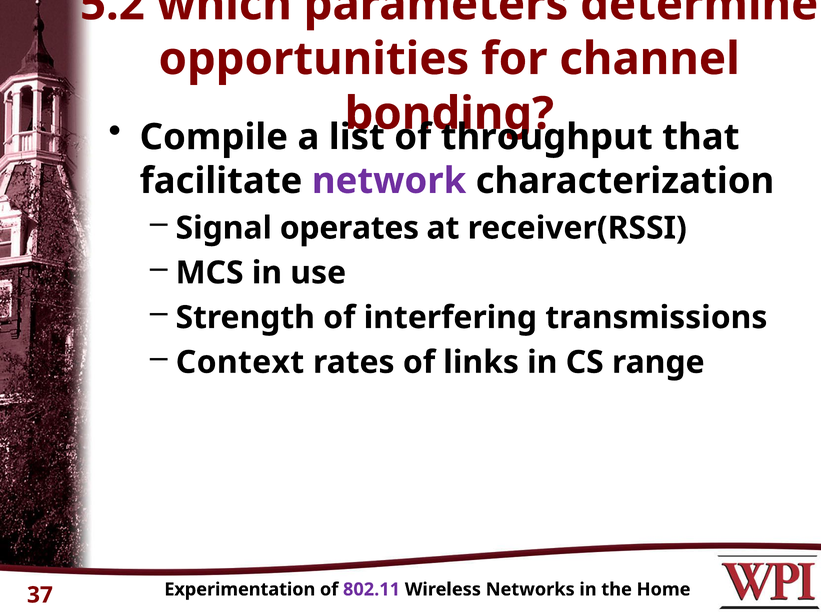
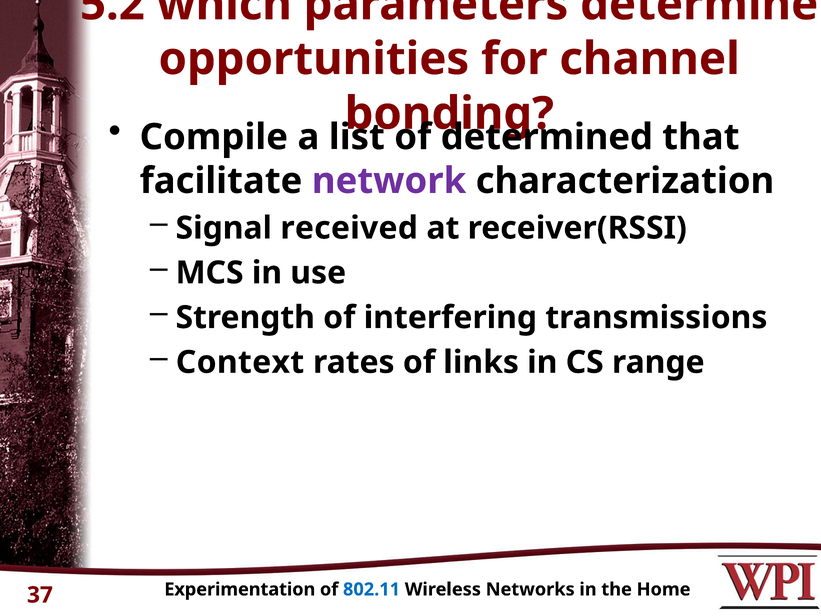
throughput: throughput -> determined (547, 137)
operates: operates -> received (349, 228)
802.11 colour: purple -> blue (372, 589)
